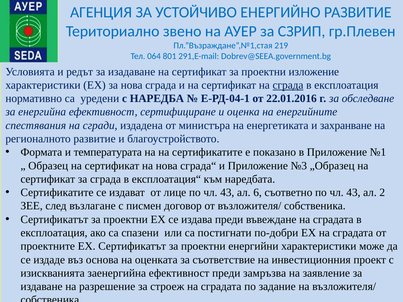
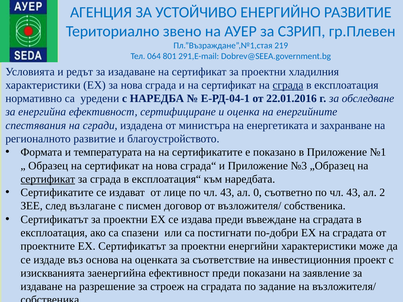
изложение: изложение -> хладилния (314, 72)
сертификат underline: none -> present (48, 179)
6: 6 -> 0 (258, 193)
замръзва: замръзва -> показани (265, 273)
